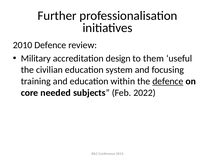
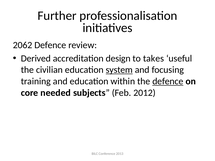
2010: 2010 -> 2062 (23, 45)
Military: Military -> Derived (36, 58)
them: them -> takes (153, 58)
system underline: none -> present (119, 70)
2022: 2022 -> 2012 (144, 93)
